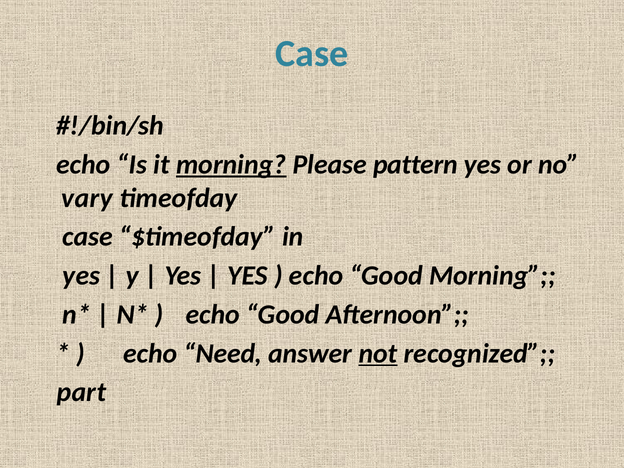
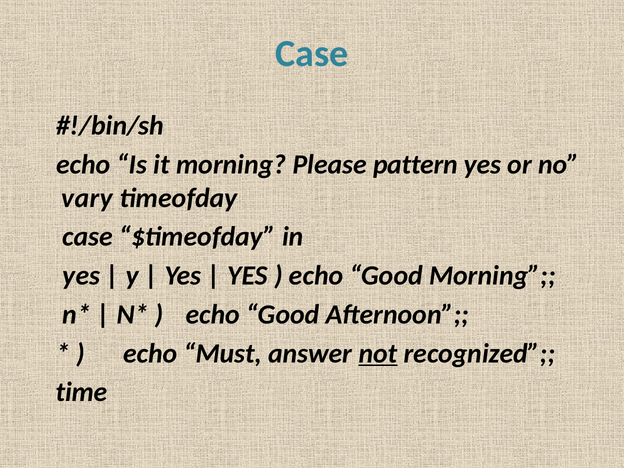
morning underline: present -> none (231, 165)
Need: Need -> Must (223, 353)
part: part -> time (82, 392)
